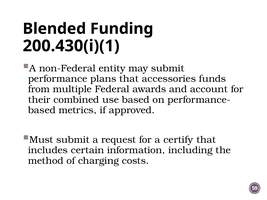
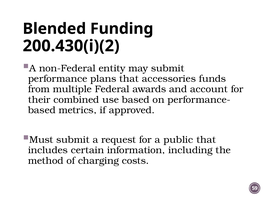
200.430(i)(1: 200.430(i)(1 -> 200.430(i)(2 (71, 46)
certify: certify -> public (178, 140)
